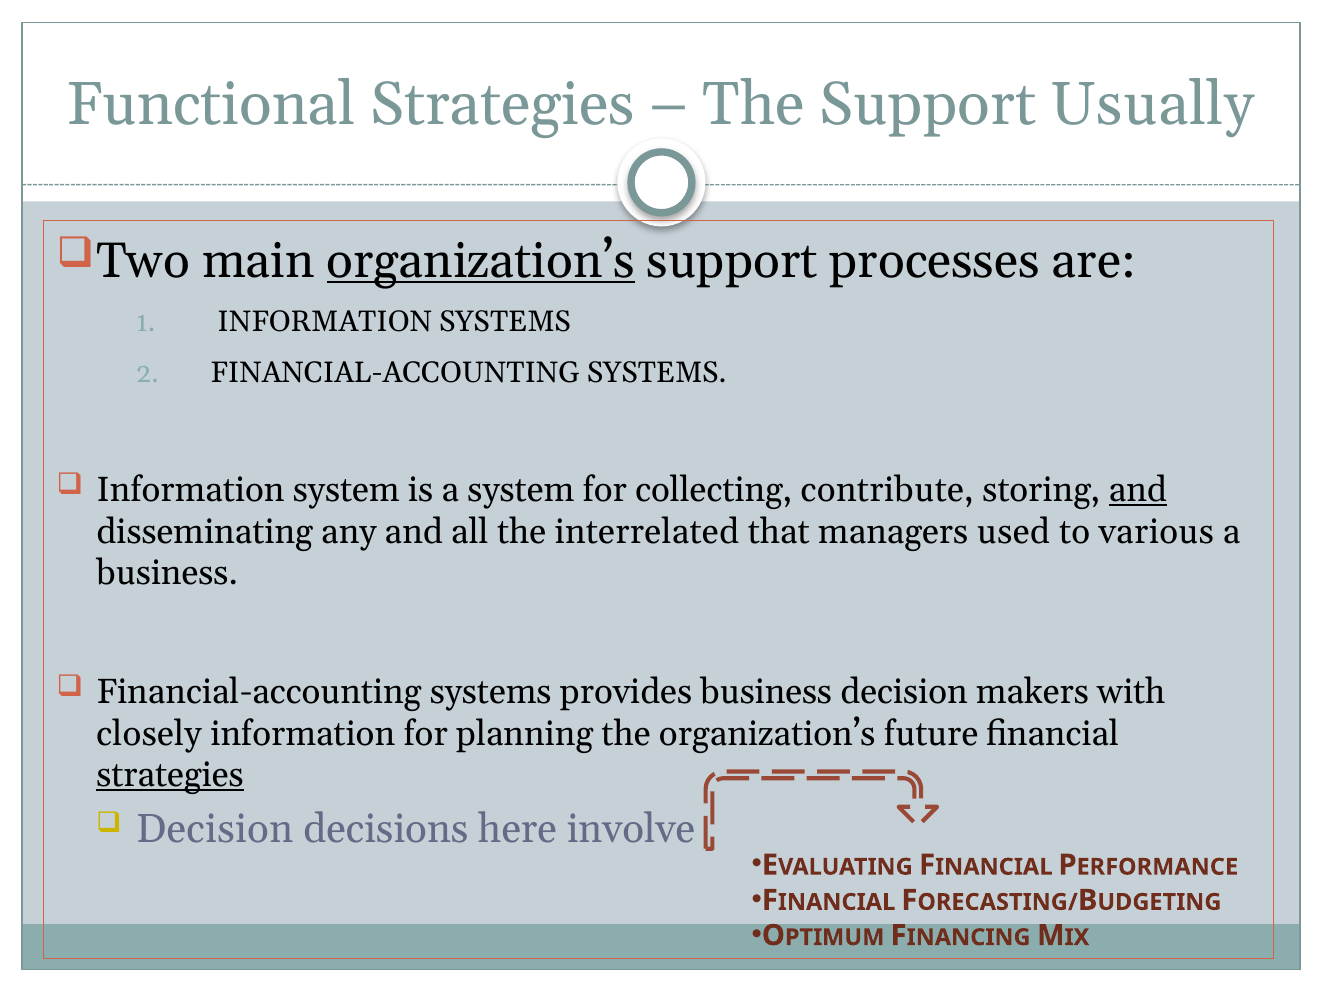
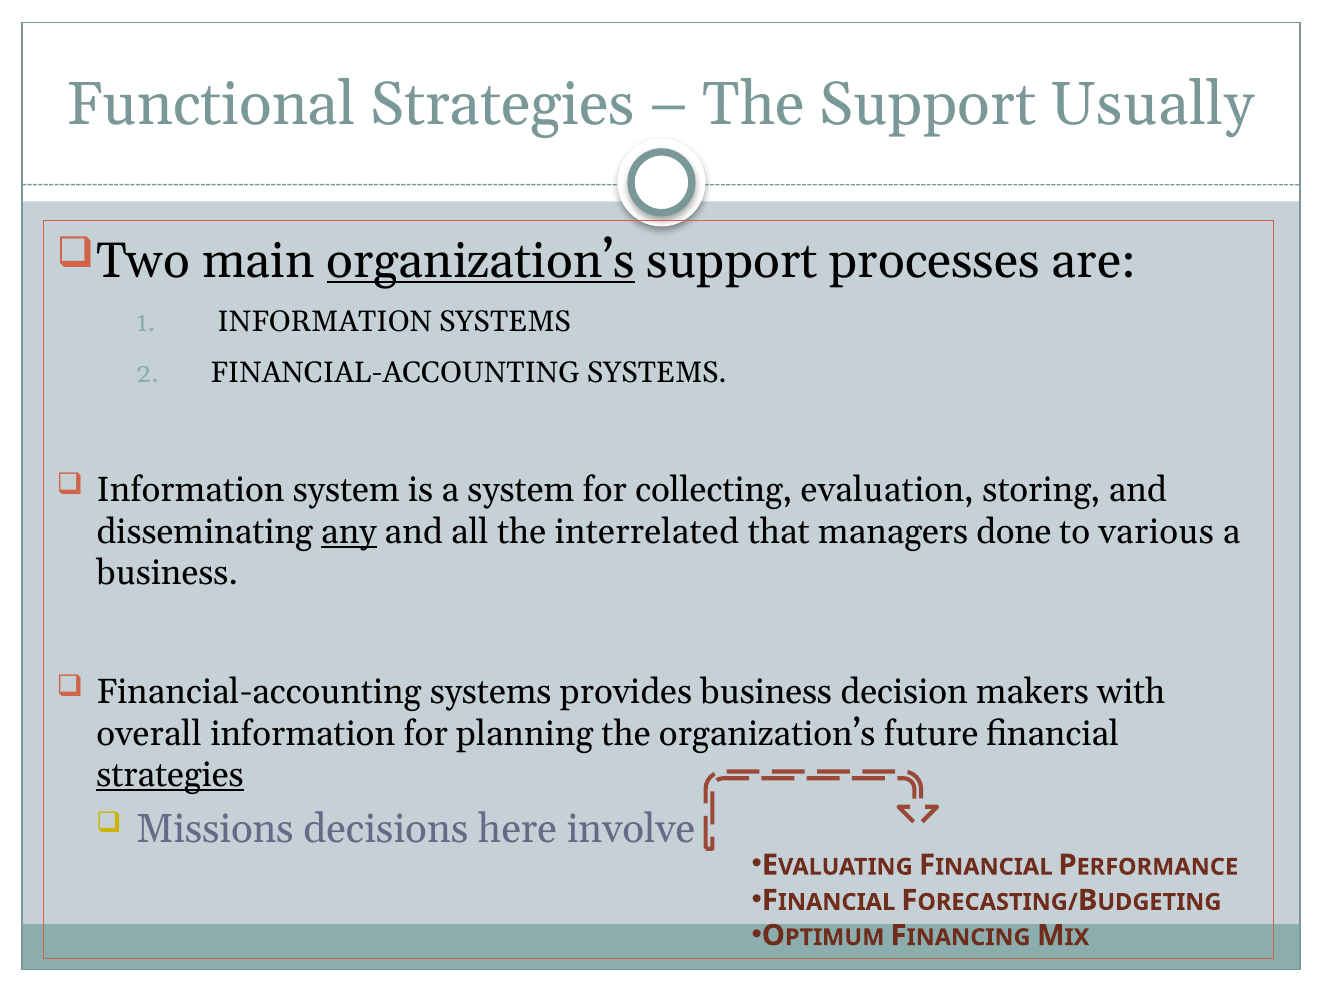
contribute: contribute -> evaluation (887, 490)
and underline: present -> none (1138, 490)
any underline: none -> present (349, 532)
used: used -> done (1014, 532)
closely: closely -> overall (149, 734)
Decision: Decision -> Missions (215, 829)
